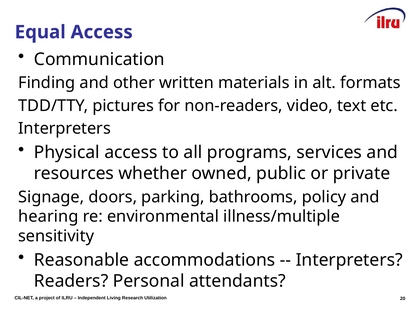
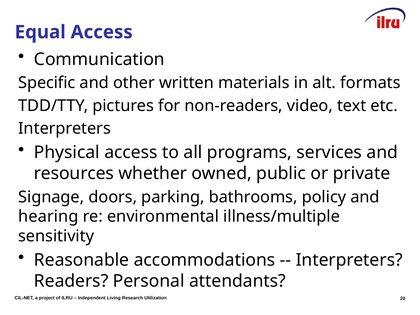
Finding: Finding -> Specific (47, 83)
